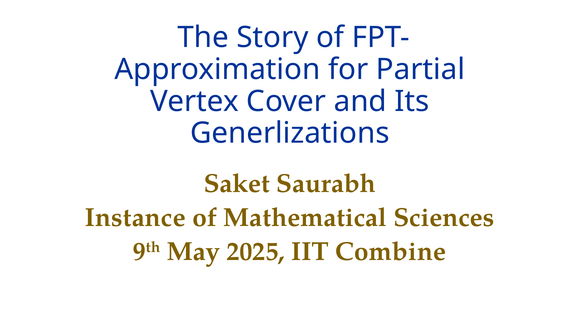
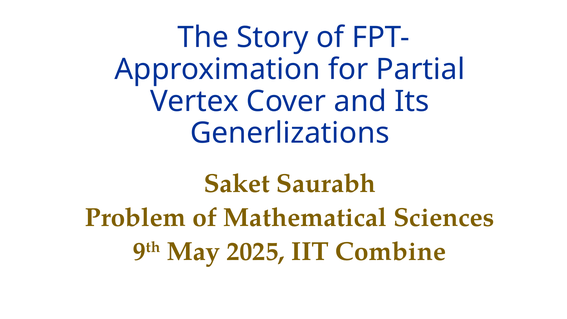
Instance: Instance -> Problem (135, 217)
